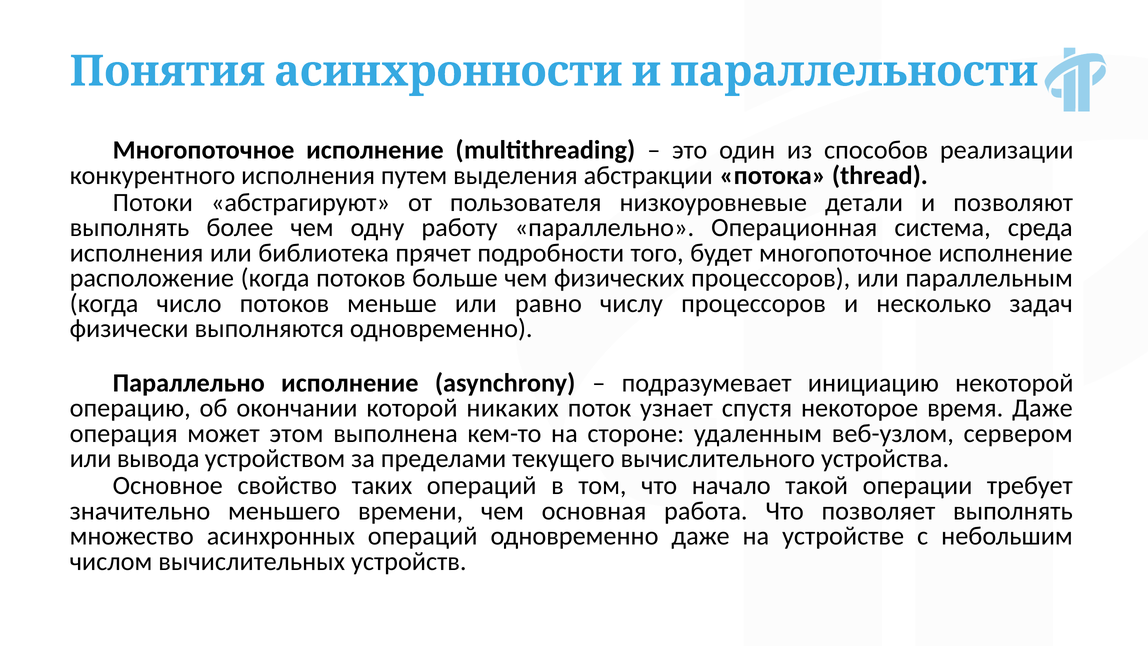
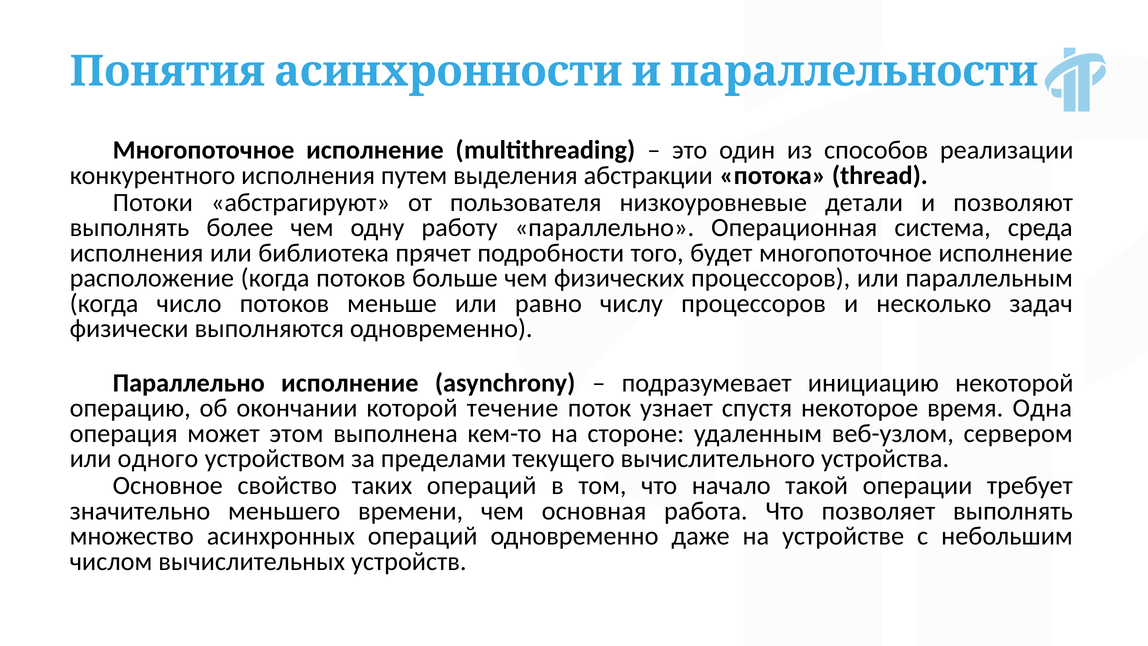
никаких: никаких -> течение (513, 408)
время Даже: Даже -> Одна (1042, 408)
вывода: вывода -> одного (158, 459)
